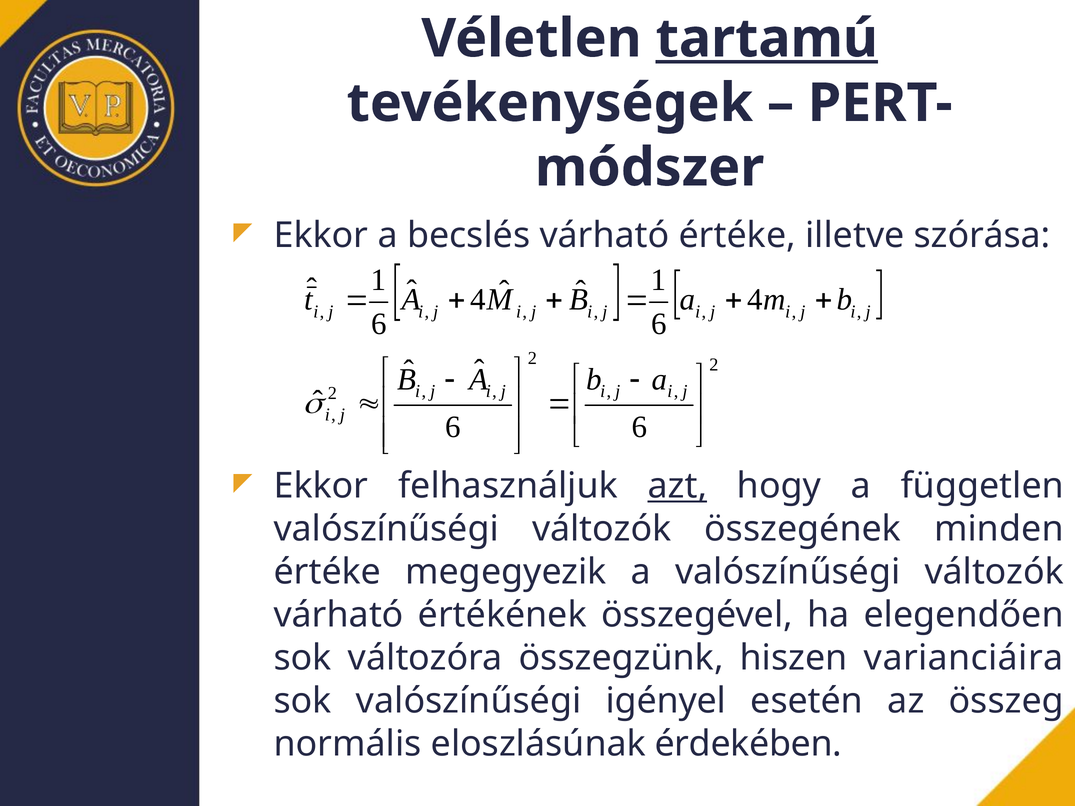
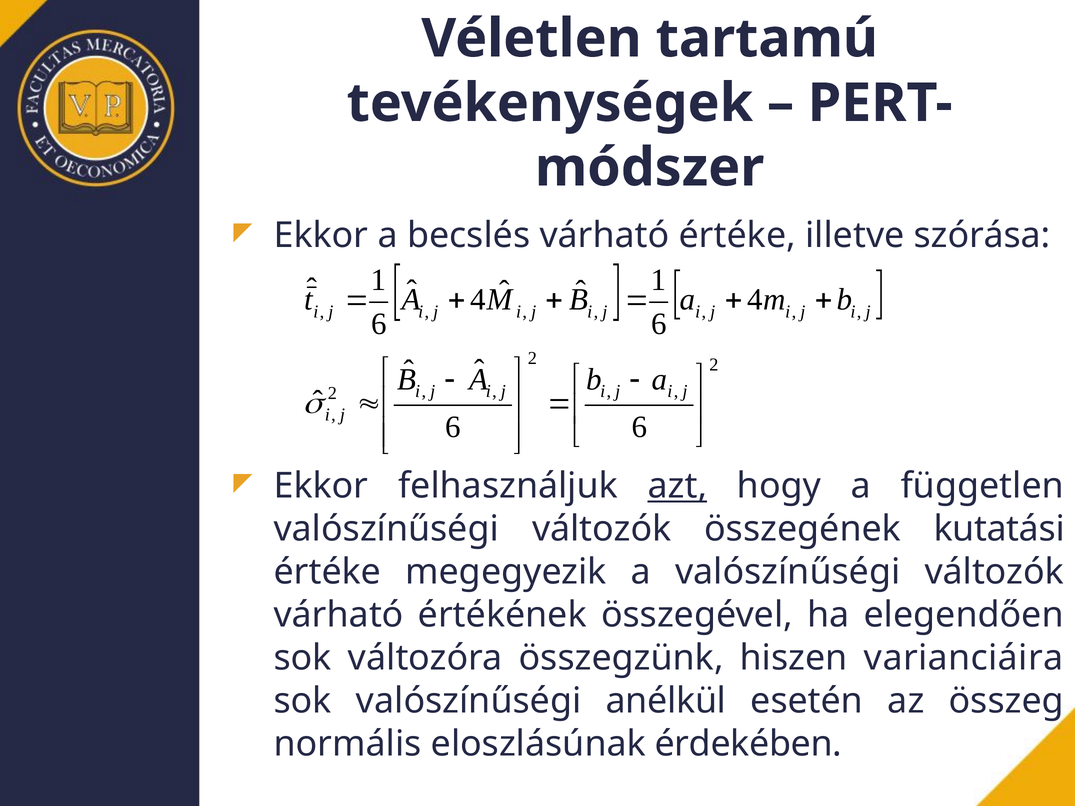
tartamú underline: present -> none (767, 39)
minden: minden -> kutatási (999, 529)
igényel: igényel -> anélkül (666, 701)
